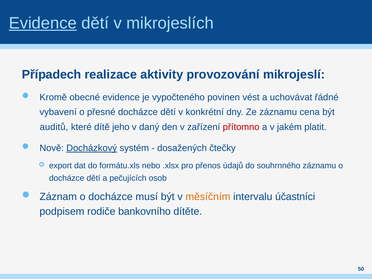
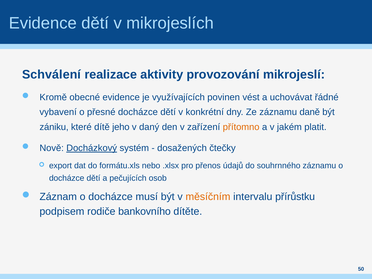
Evidence underline: present -> none (43, 23)
Případech: Případech -> Schválení (52, 75)
vypočteného: vypočteného -> využívajících (178, 97)
cena: cena -> daně (310, 112)
auditů: auditů -> zániku (54, 127)
přítomno colour: red -> orange (241, 127)
účastníci: účastníci -> přírůstku (295, 197)
